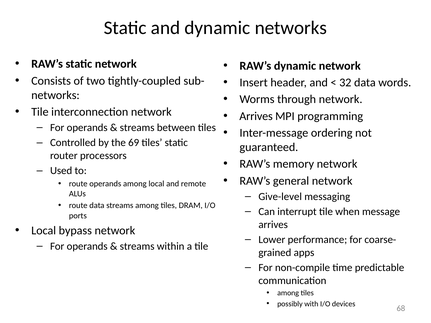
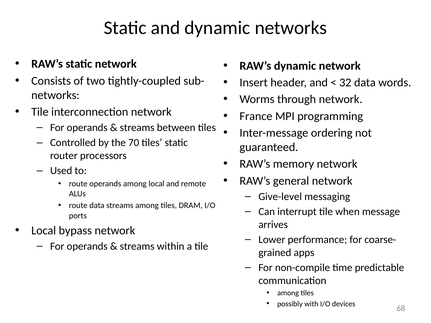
Arrives: Arrives -> France (256, 116)
69: 69 -> 70 (134, 143)
